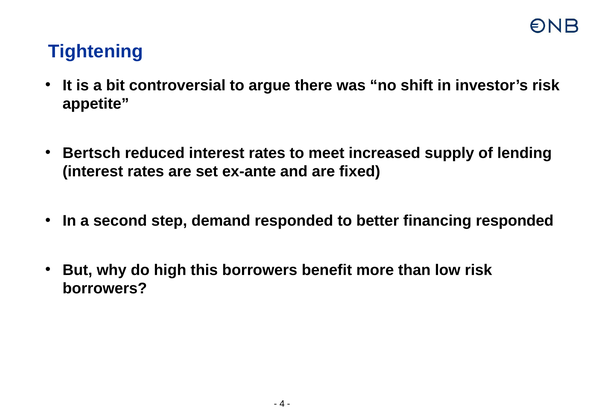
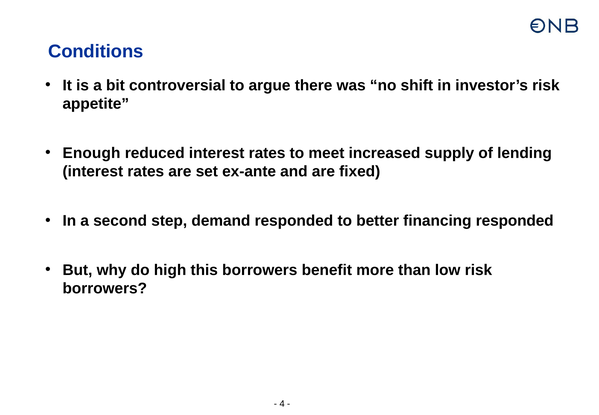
Tightening: Tightening -> Conditions (96, 51)
Bertsch: Bertsch -> Enough (91, 153)
